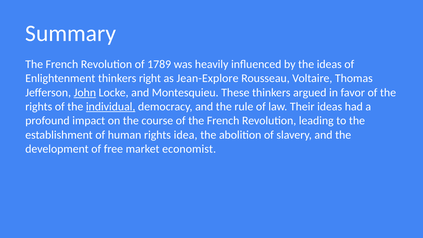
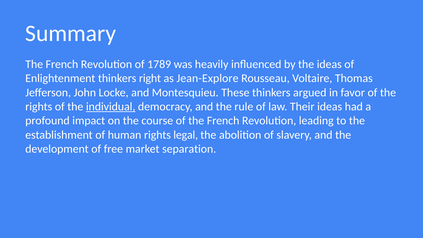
John underline: present -> none (85, 92)
idea: idea -> legal (186, 135)
economist: economist -> separation (189, 149)
